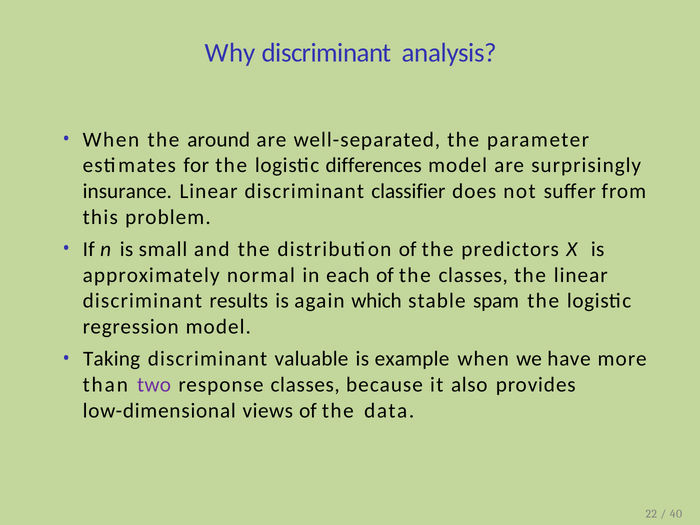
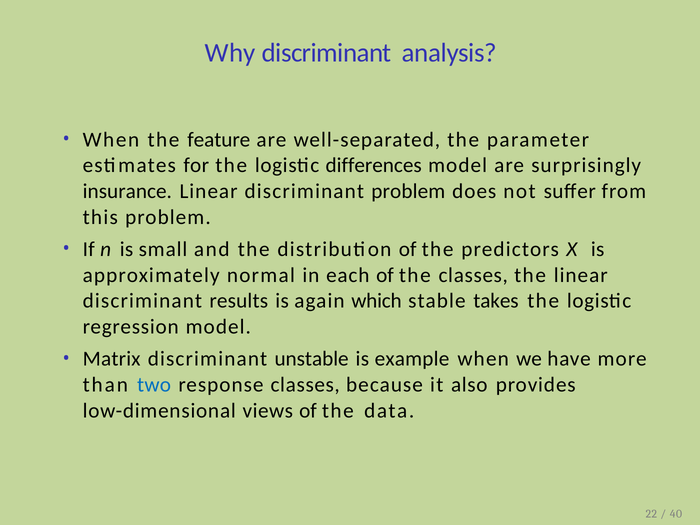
around: around -> feature (219, 140)
discriminant classifier: classifier -> problem (408, 192)
spam: spam -> takes (496, 301)
Taking: Taking -> Matrix (112, 359)
valuable: valuable -> unstable (312, 359)
two colour: purple -> blue (154, 385)
